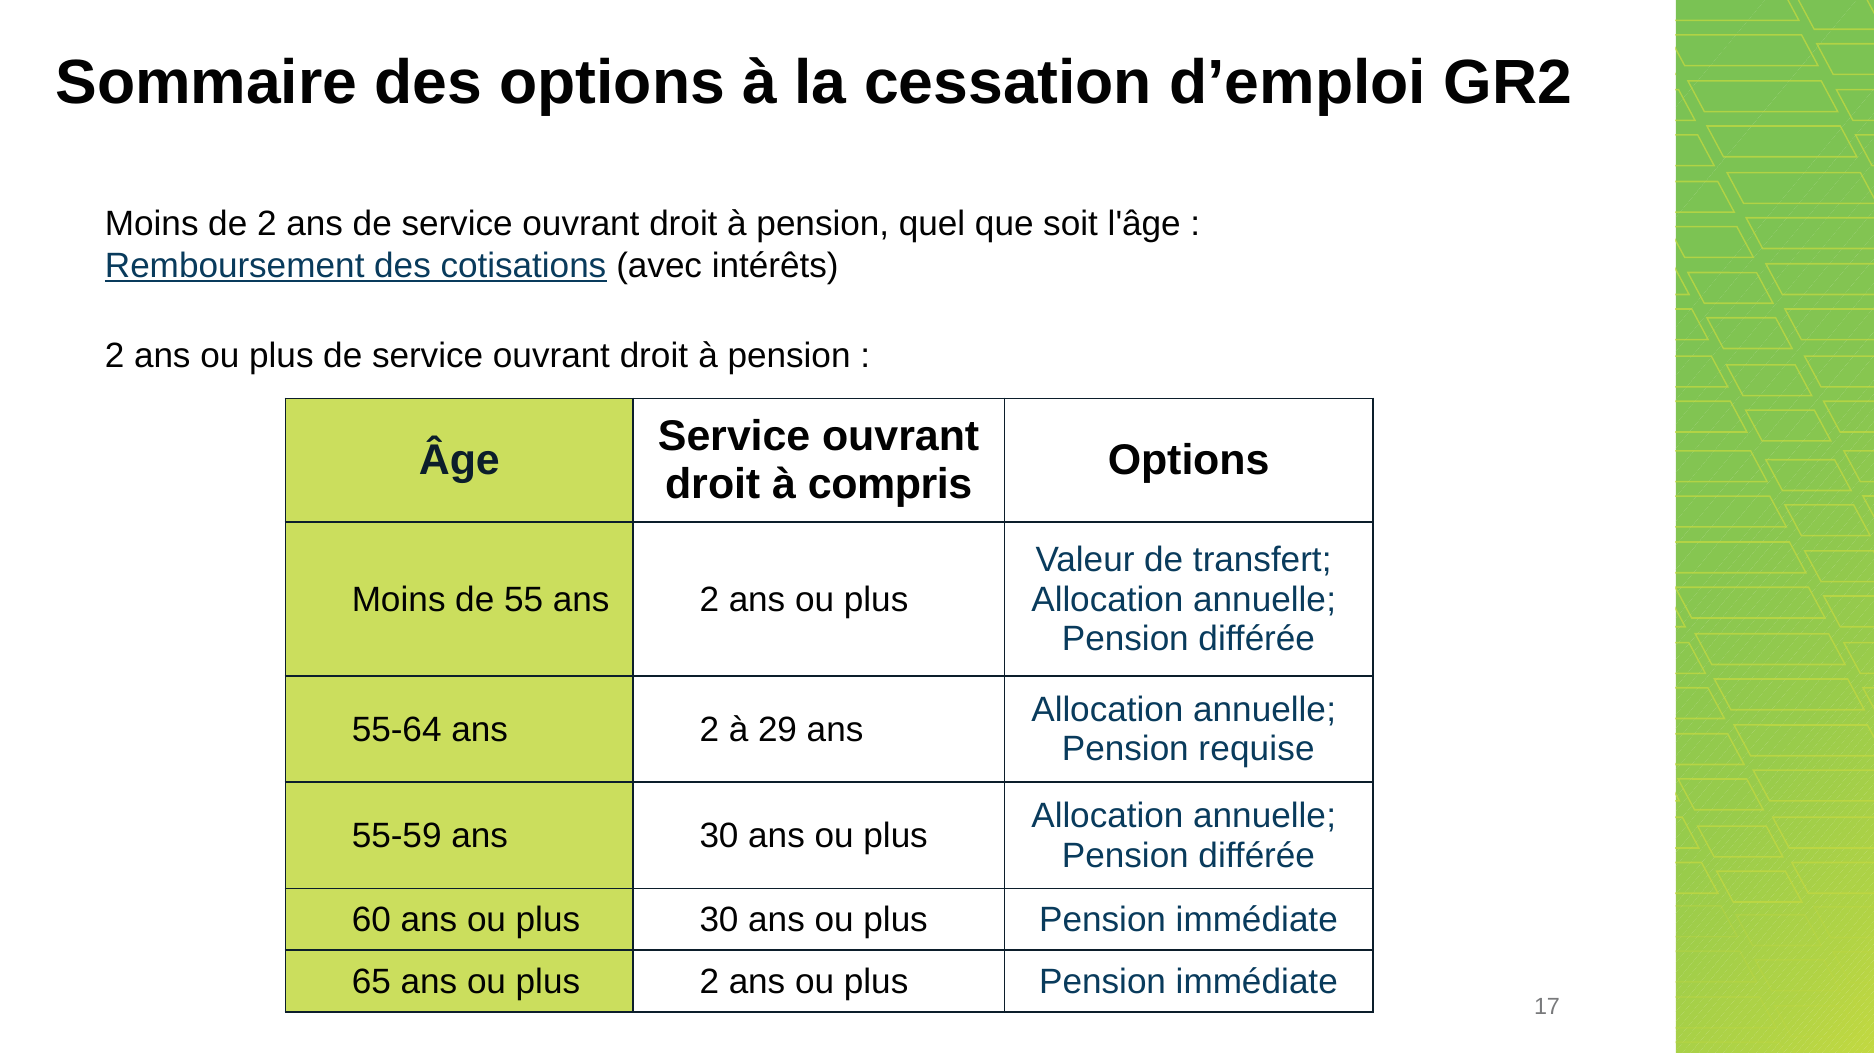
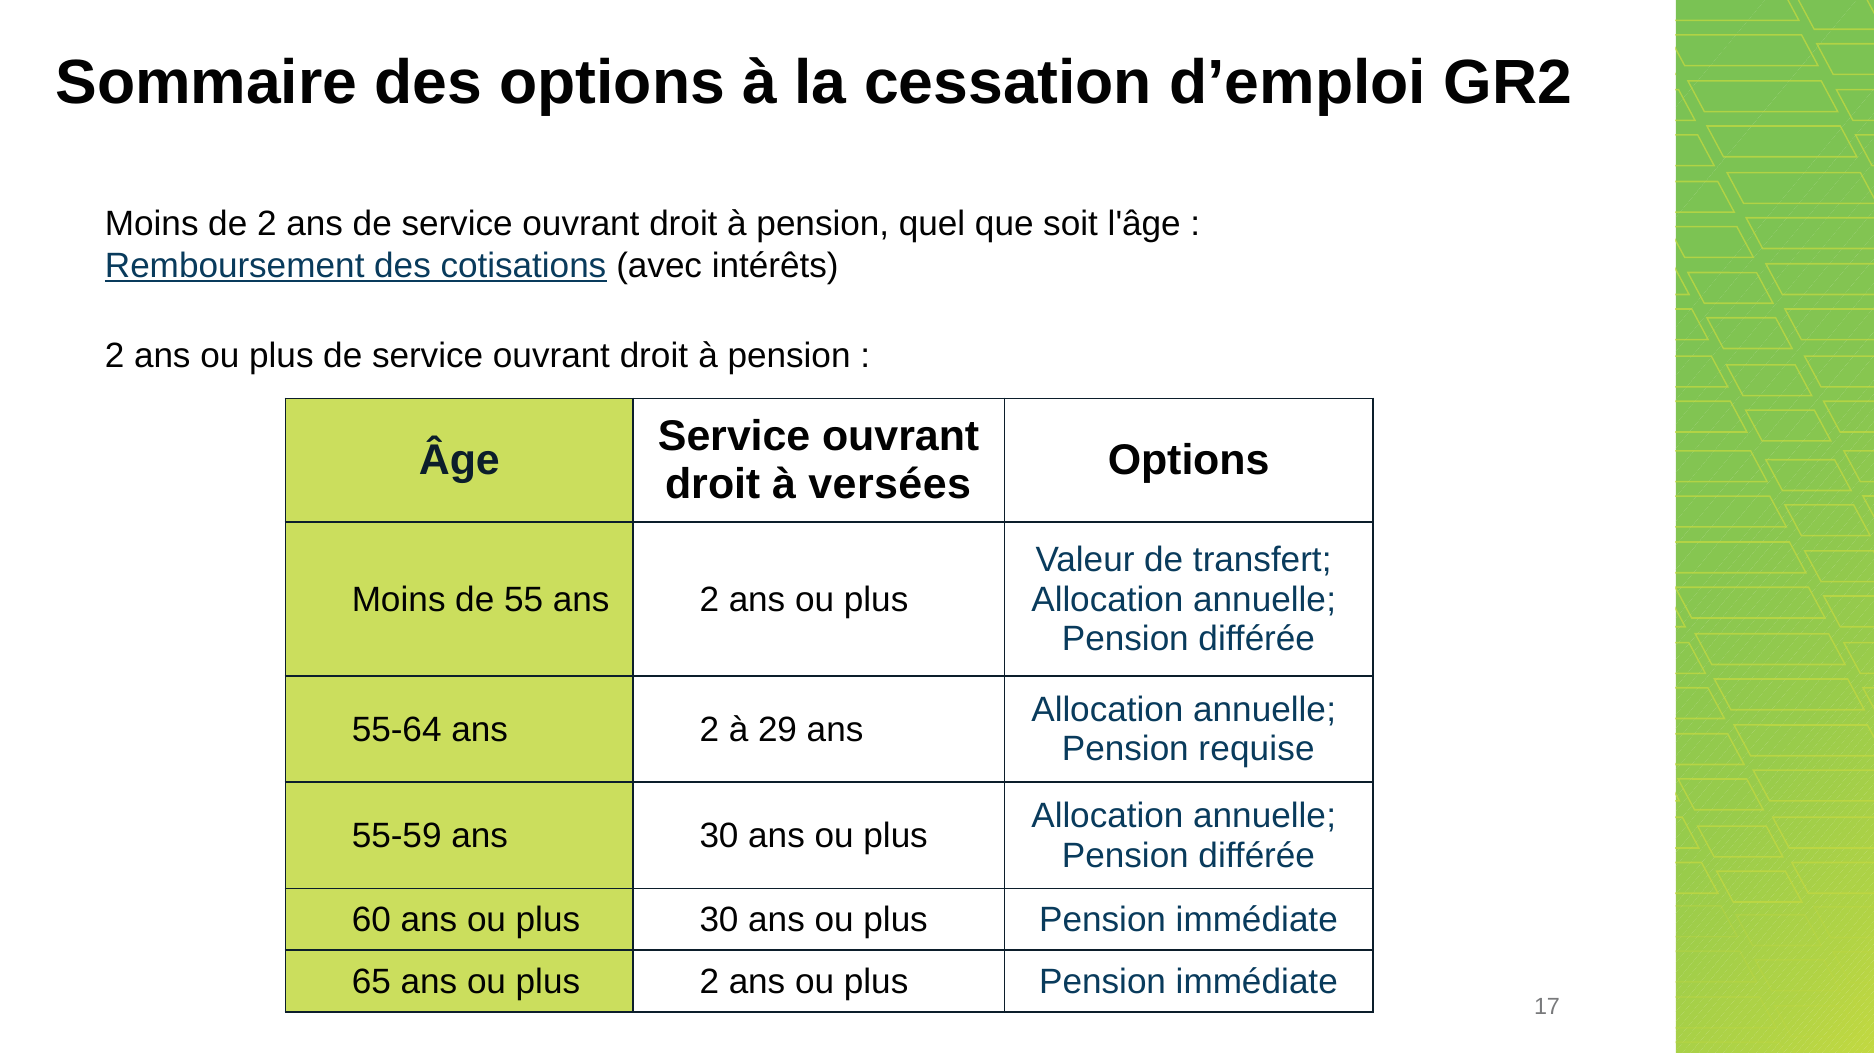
compris: compris -> versées (890, 485)
